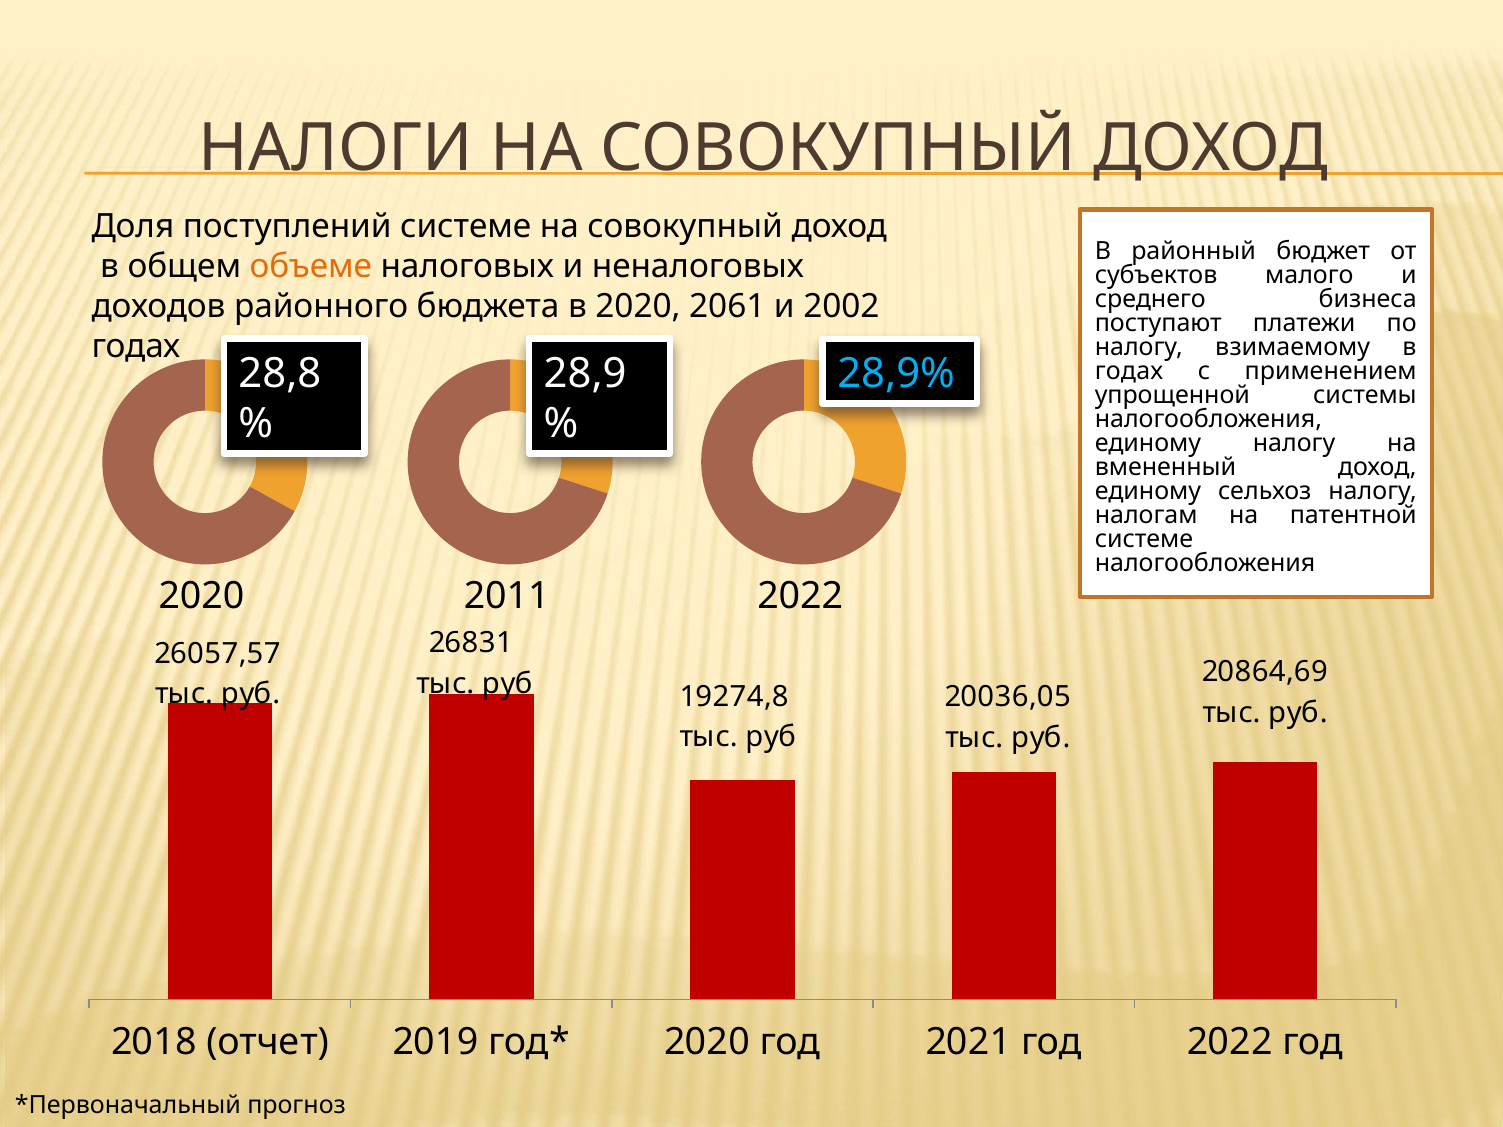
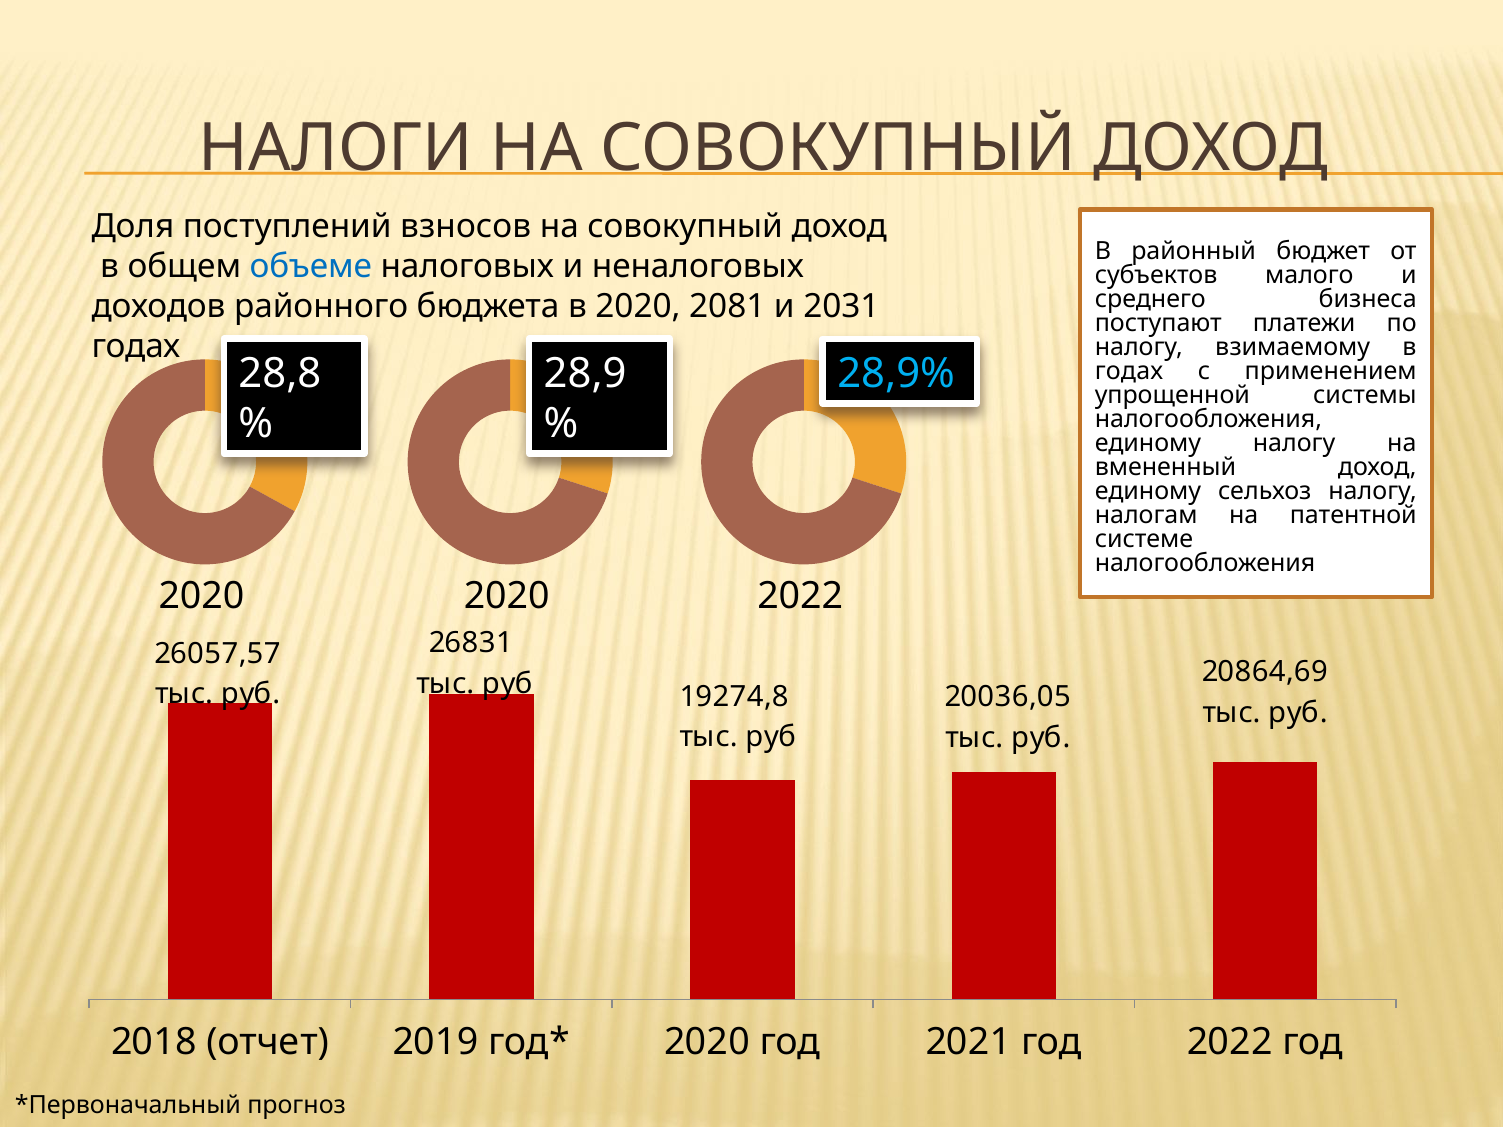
поступлений системе: системе -> взносов (466, 226)
объеме colour: orange -> blue (311, 266)
2061: 2061 -> 2081 (727, 307)
2002: 2002 -> 2031 (841, 307)
2020 2011: 2011 -> 2020 (507, 596)
